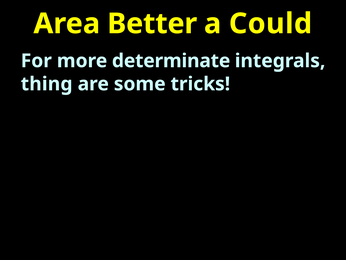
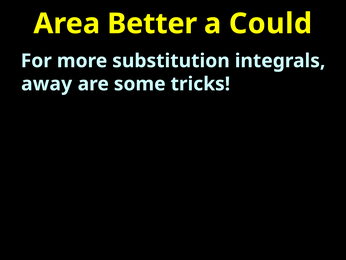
determinate: determinate -> substitution (171, 61)
thing: thing -> away (47, 84)
